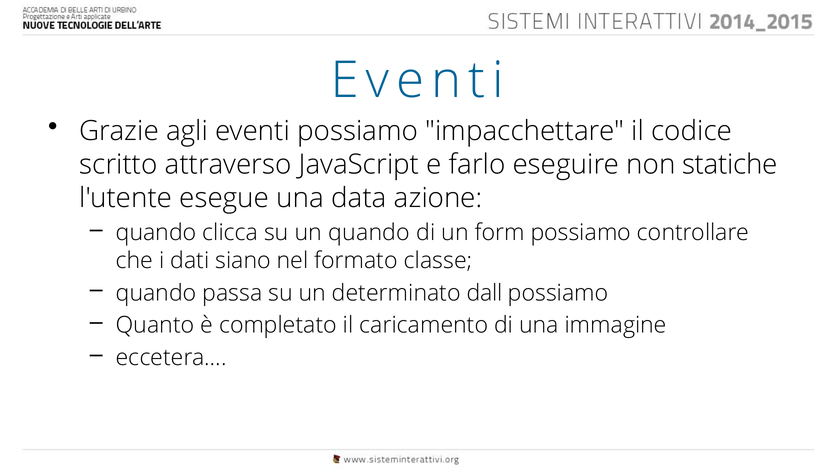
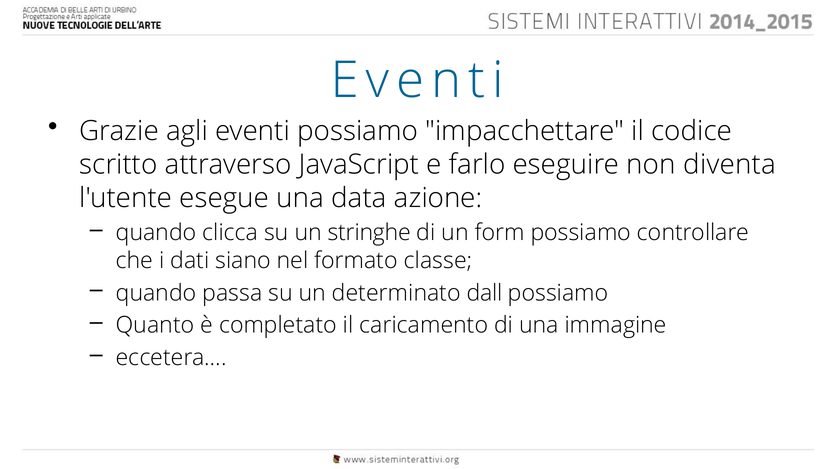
statiche: statiche -> diventa (730, 165)
un quando: quando -> stringhe (369, 233)
